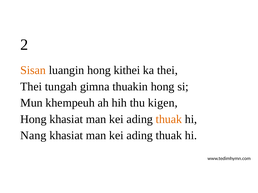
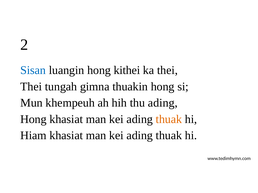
Sisan colour: orange -> blue (33, 70)
thu kigen: kigen -> ading (163, 103)
Nang: Nang -> Hiam (33, 136)
